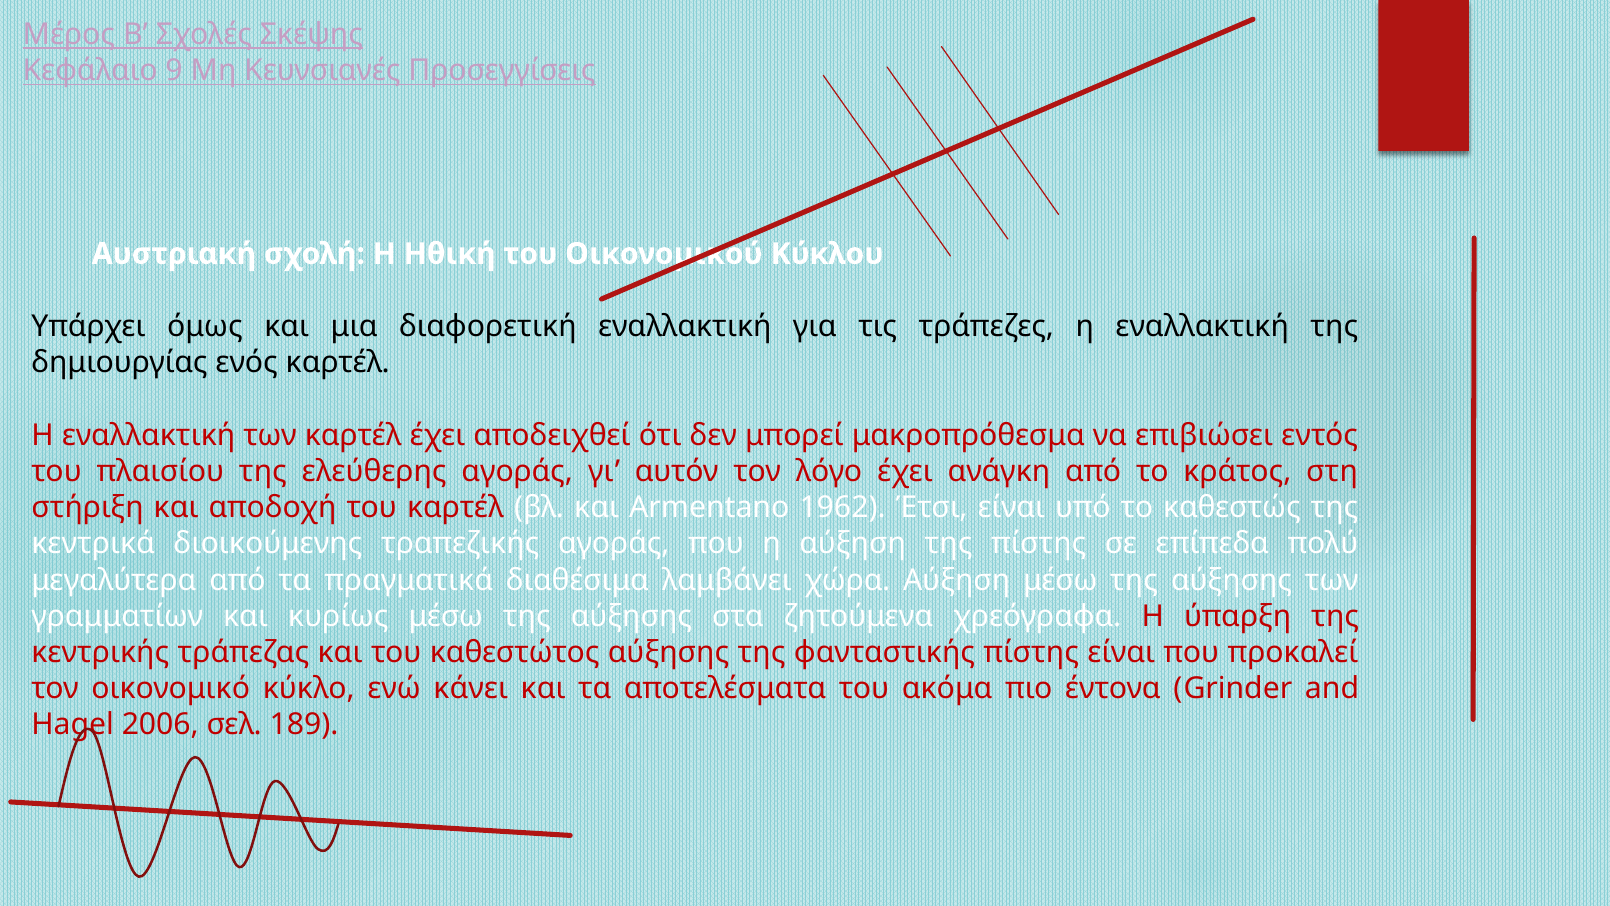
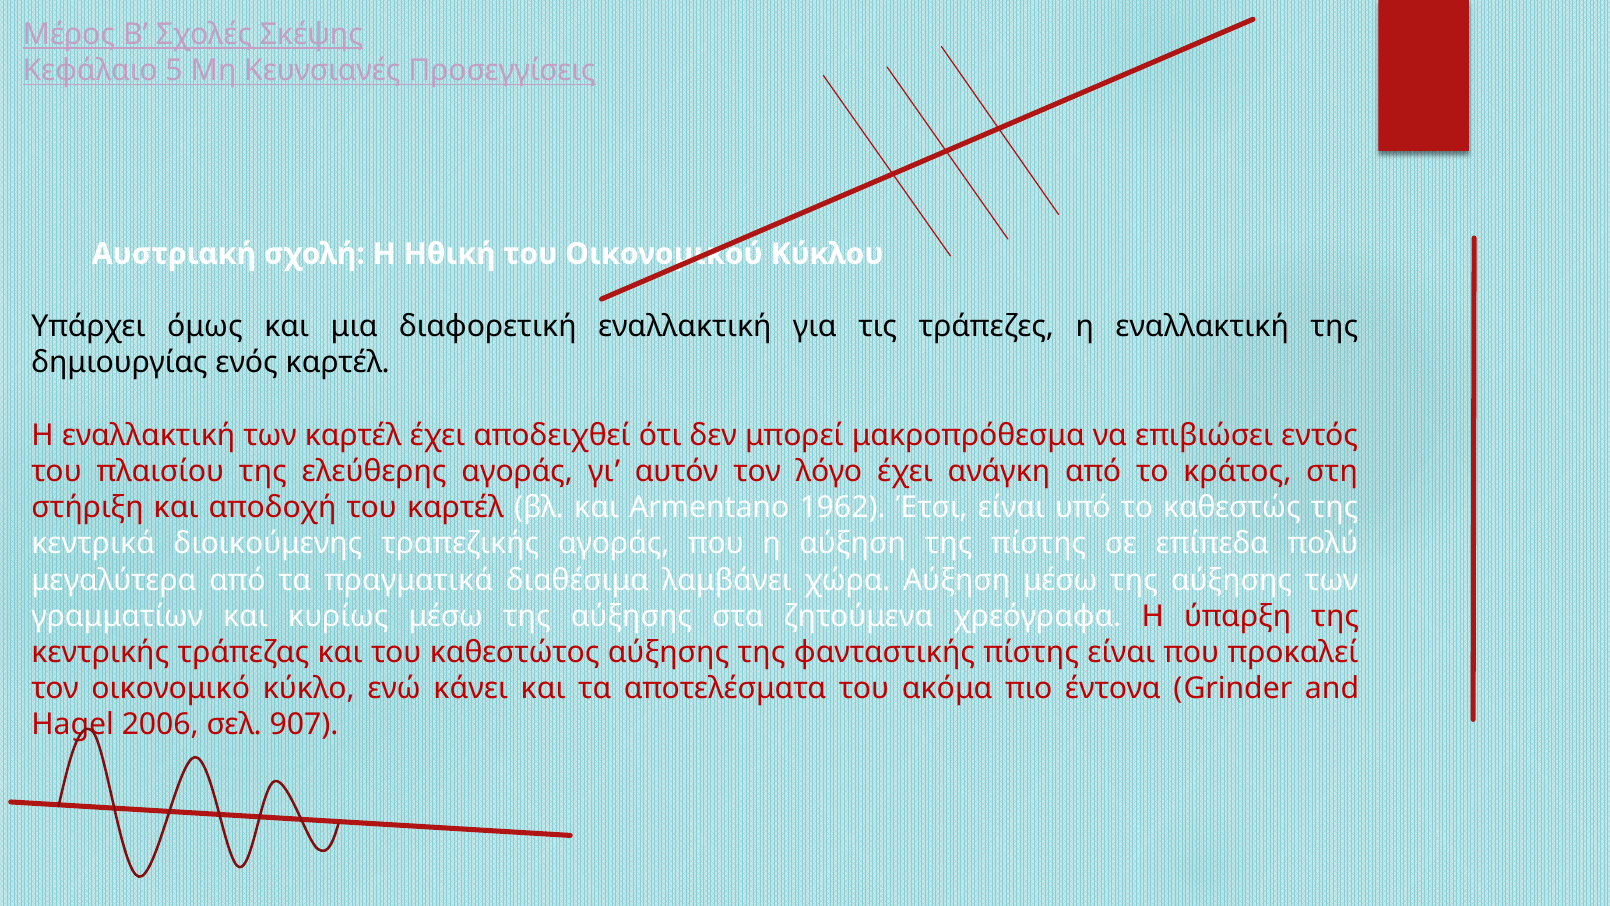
9: 9 -> 5 (174, 71)
189: 189 -> 907 (304, 725)
